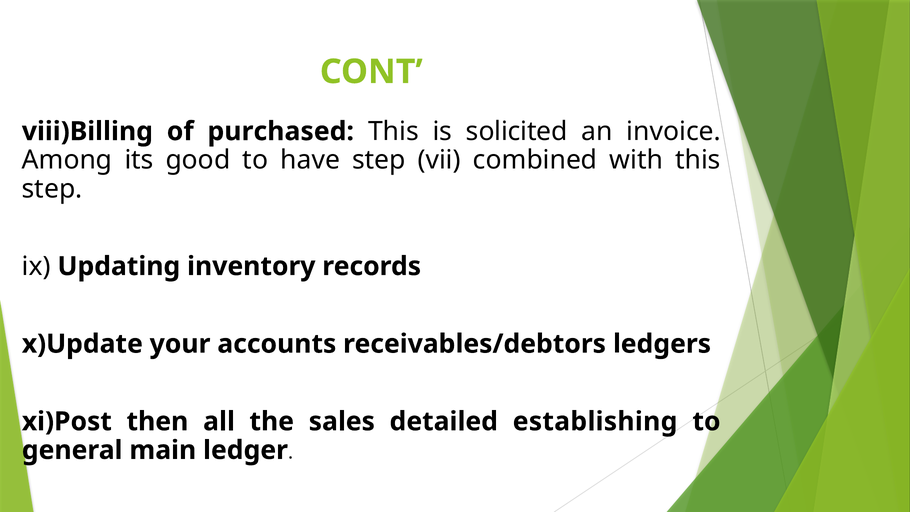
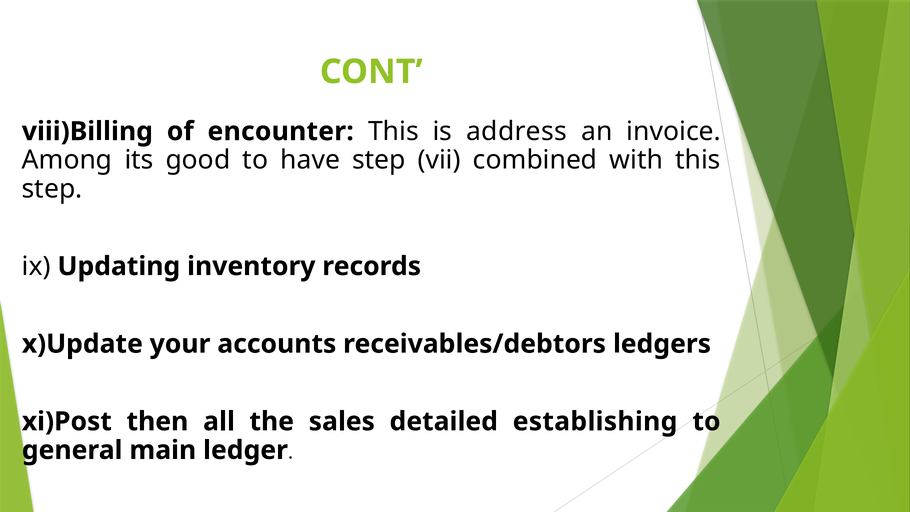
purchased: purchased -> encounter (281, 131)
solicited: solicited -> address (517, 131)
